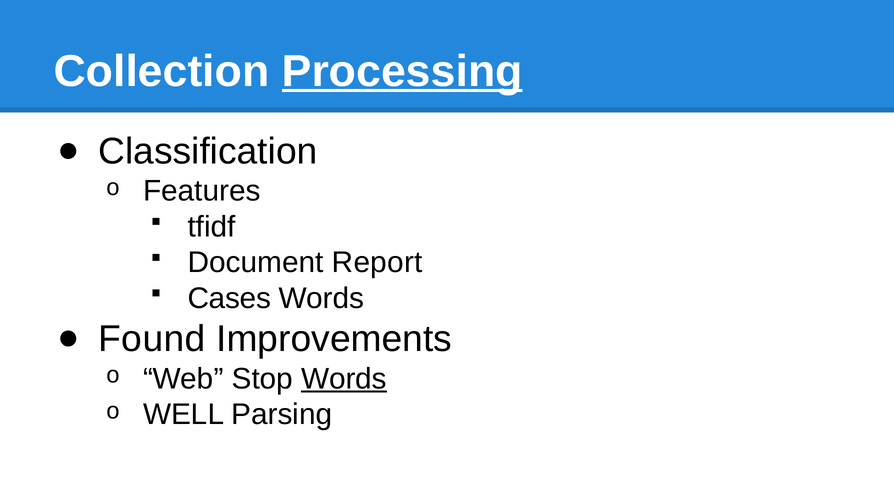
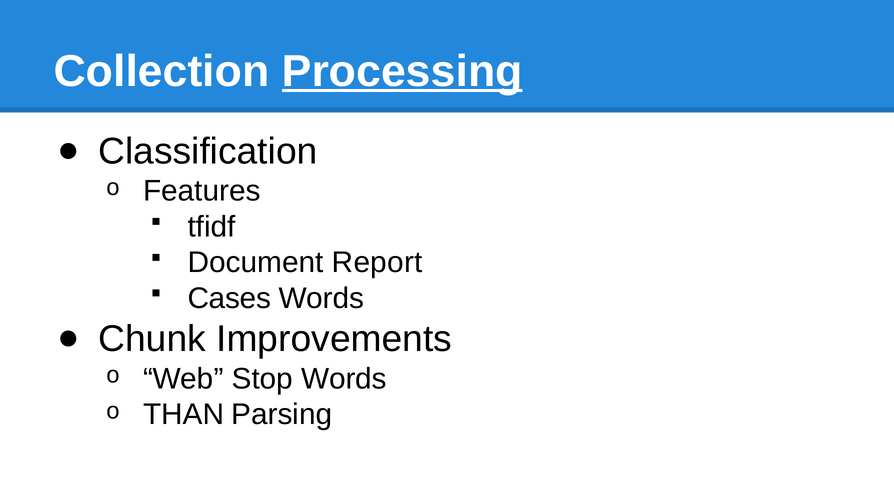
Found: Found -> Chunk (152, 339)
Words underline: present -> none (344, 379)
WELL: WELL -> THAN (184, 414)
